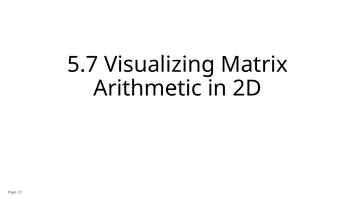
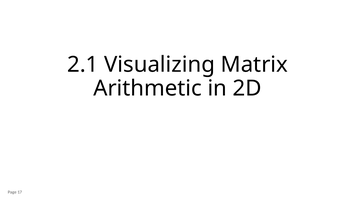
5.7: 5.7 -> 2.1 (83, 65)
